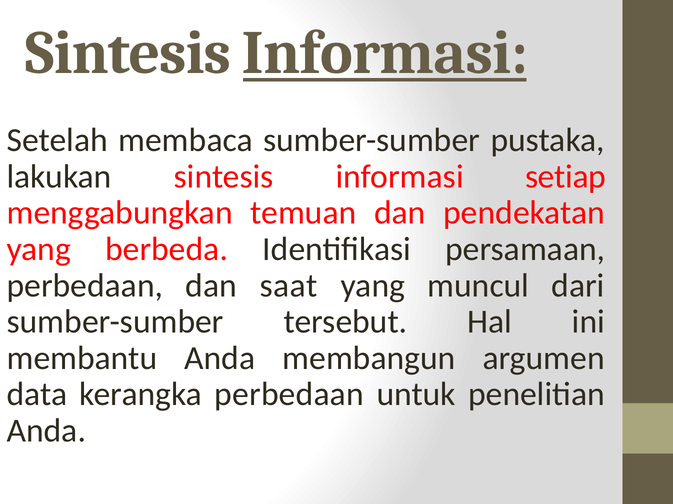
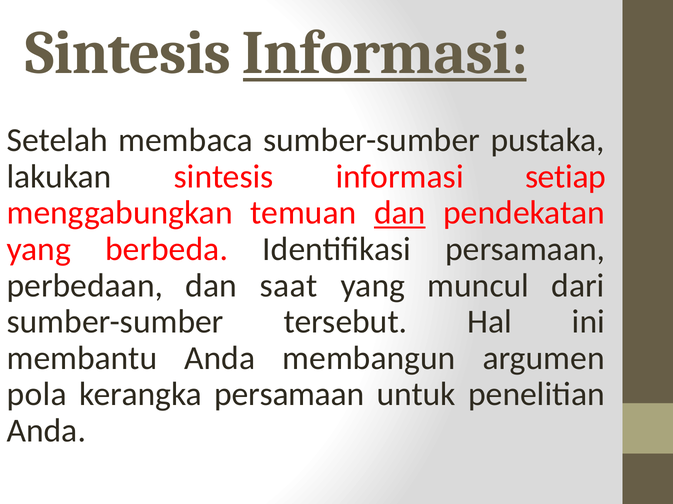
dan underline: none -> present (400, 213)
data: data -> pola (37, 395)
kerangka perbedaan: perbedaan -> persamaan (289, 395)
